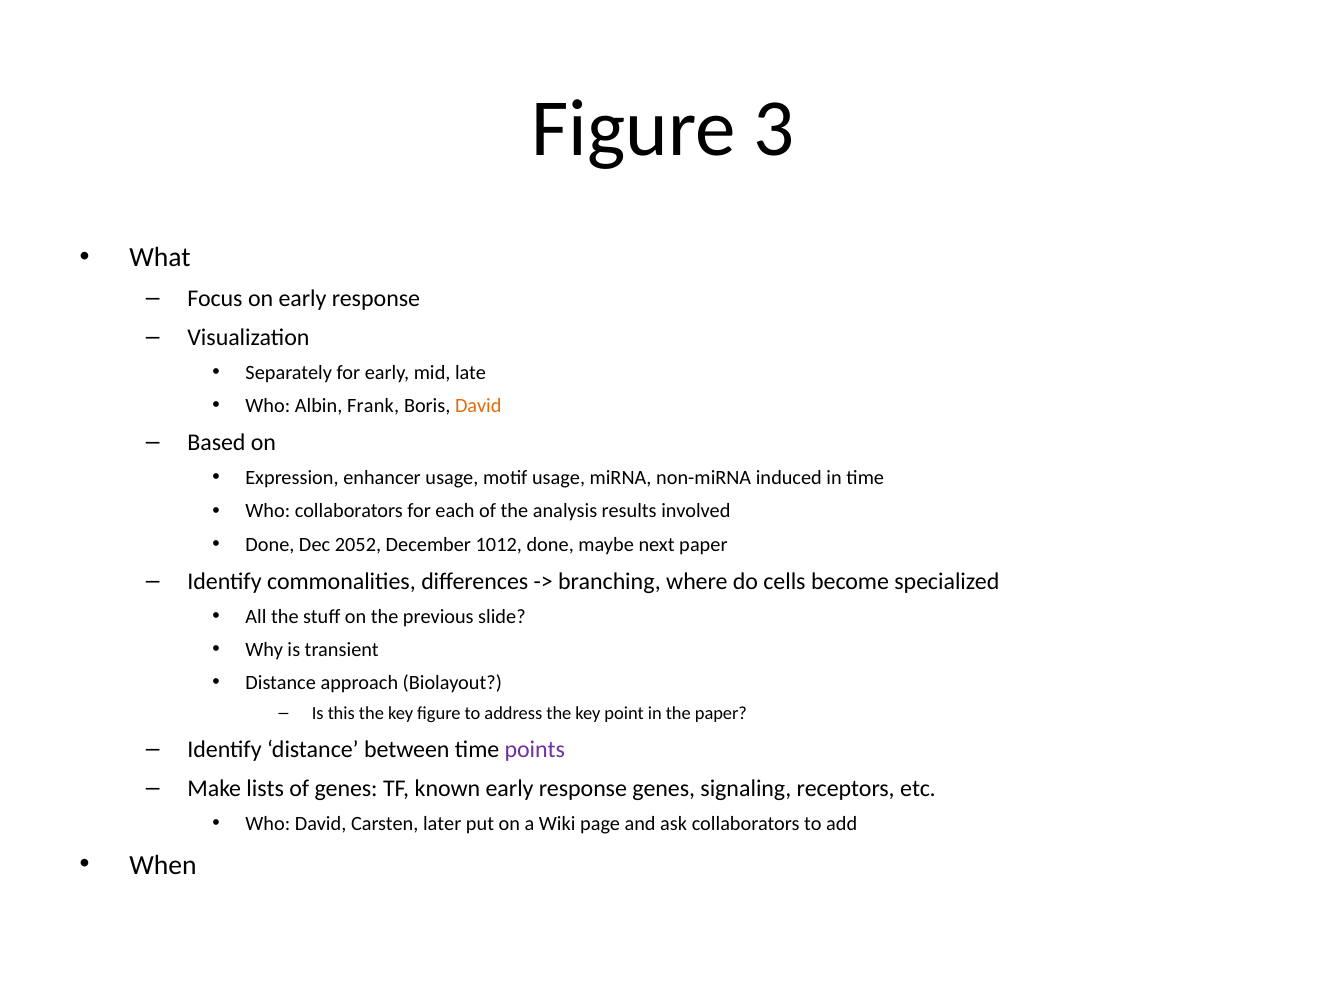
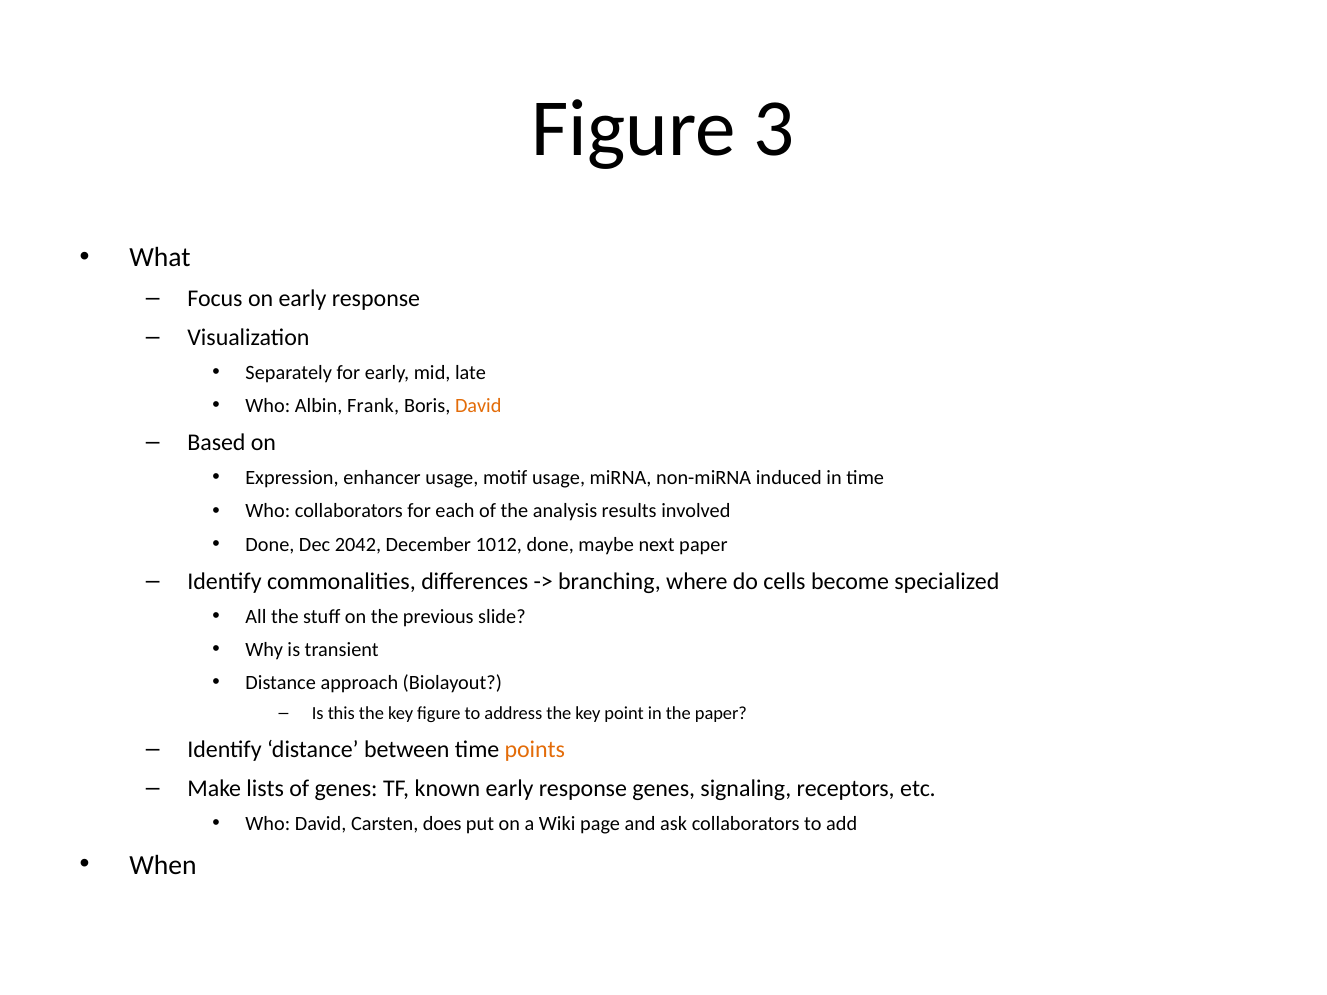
2052: 2052 -> 2042 (358, 545)
points colour: purple -> orange (535, 750)
later: later -> does (442, 824)
